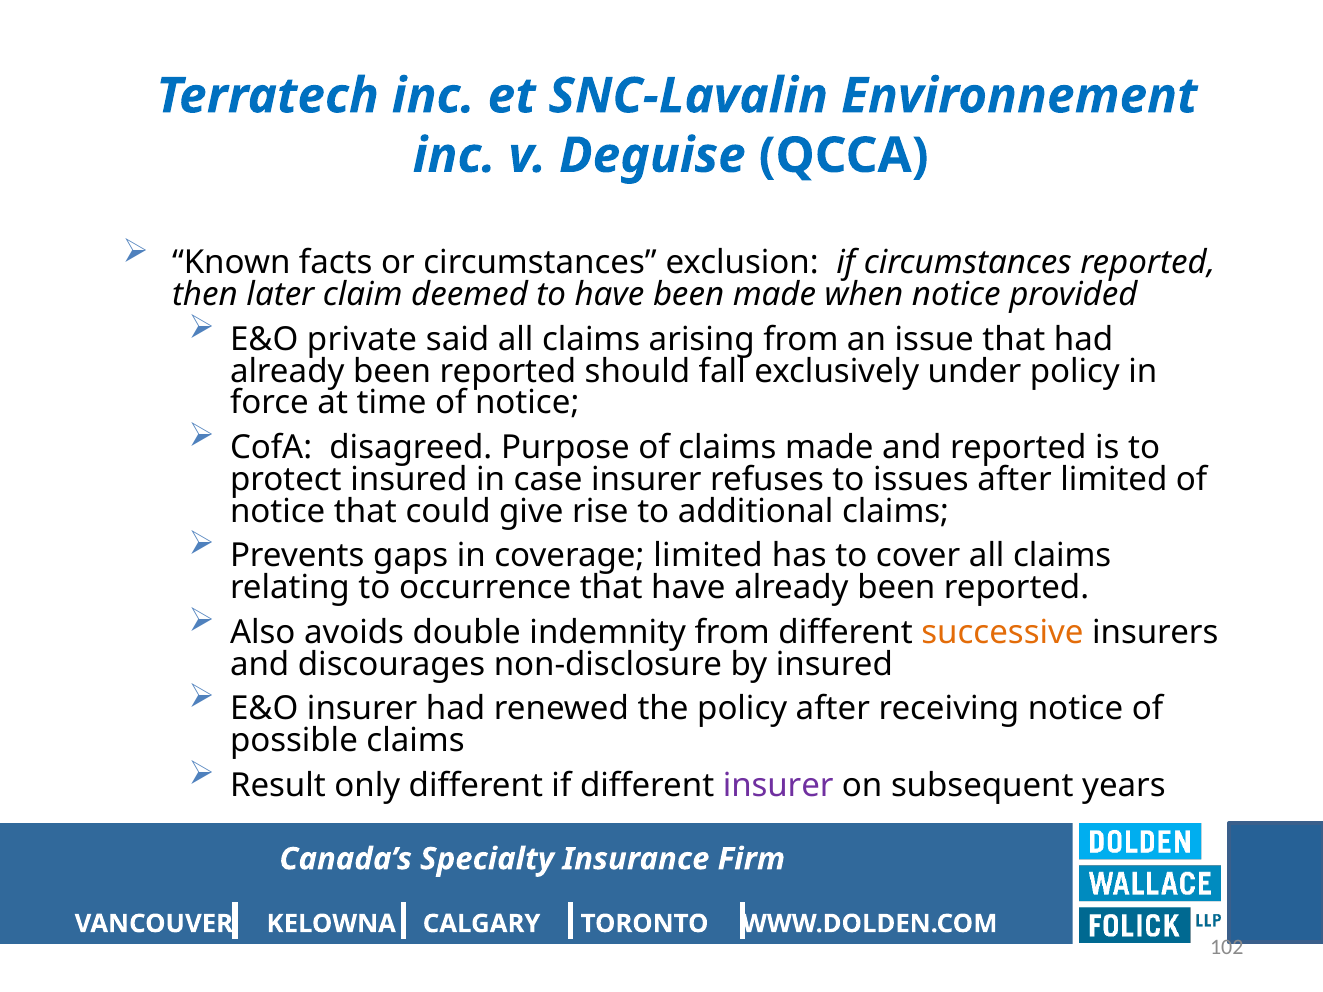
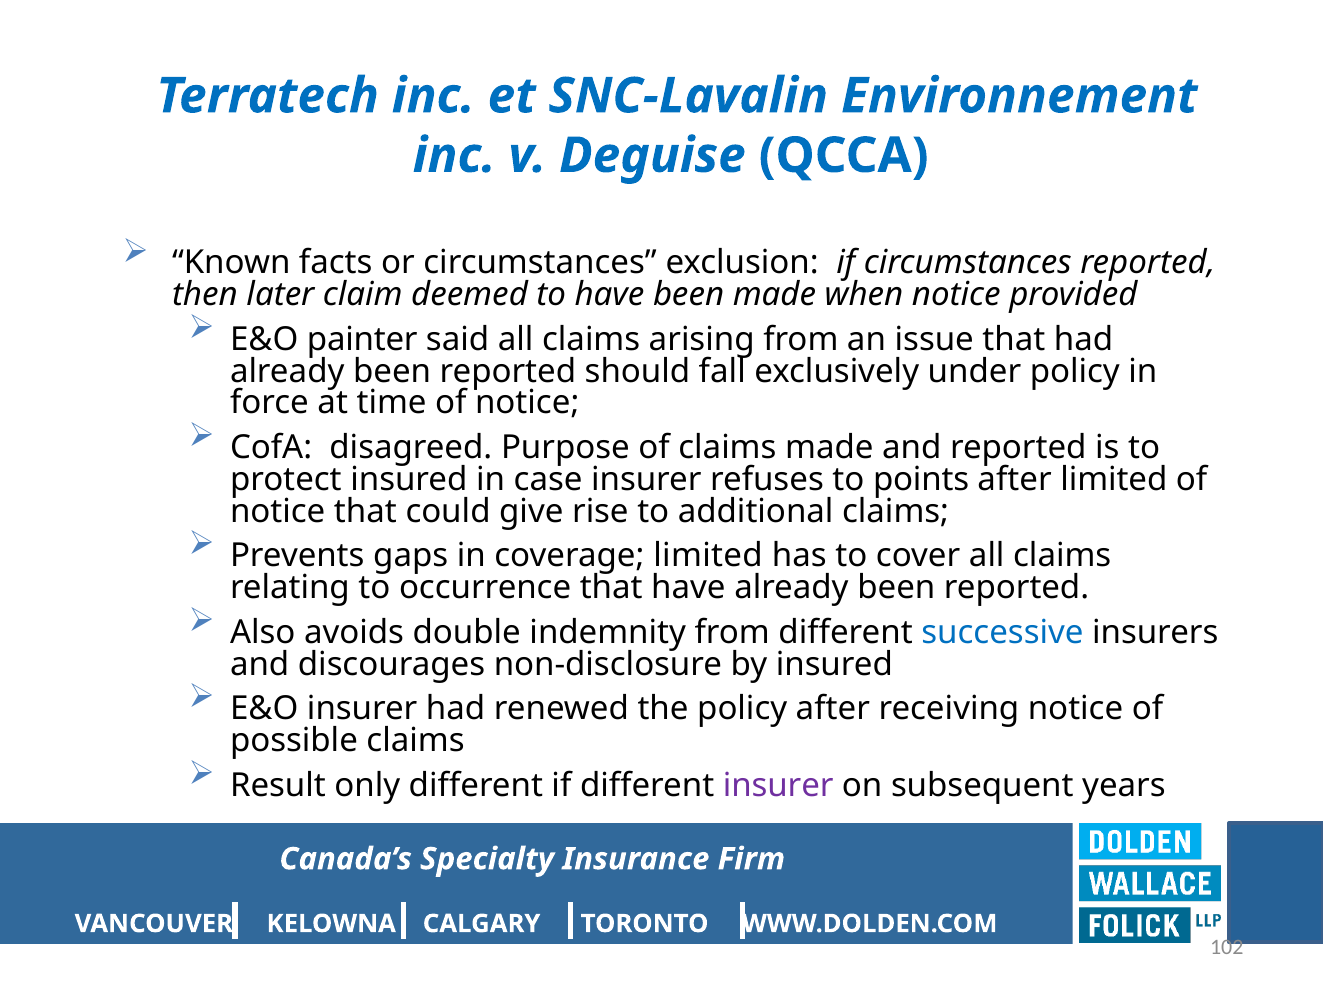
private: private -> painter (362, 340)
issues: issues -> points (921, 480)
successive colour: orange -> blue (1002, 633)
